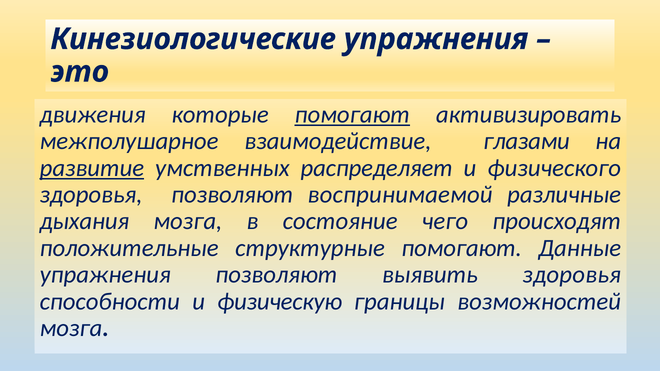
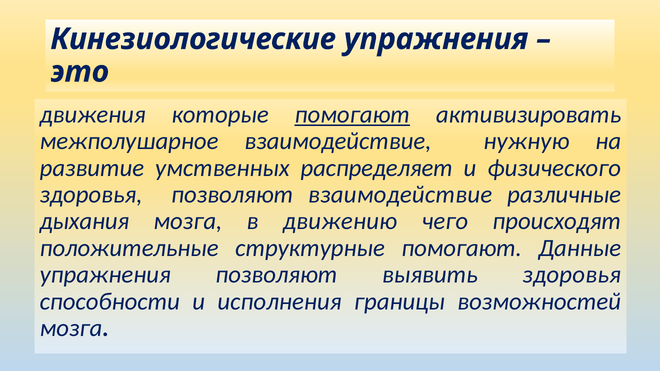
глазами: глазами -> нужную (526, 141)
развитие underline: present -> none (92, 168)
позволяют воспринимаемой: воспринимаемой -> взаимодействие (400, 195)
состояние: состояние -> движению (340, 221)
физическую: физическую -> исполнения (279, 302)
